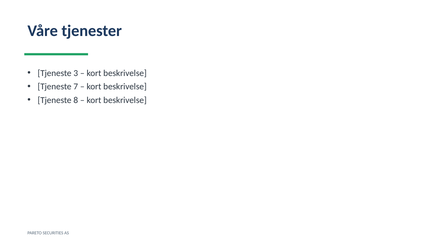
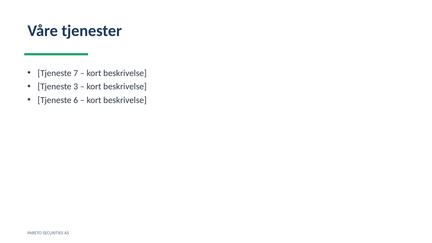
3: 3 -> 7 (76, 73)
7: 7 -> 3 (76, 87)
8: 8 -> 6 (76, 100)
